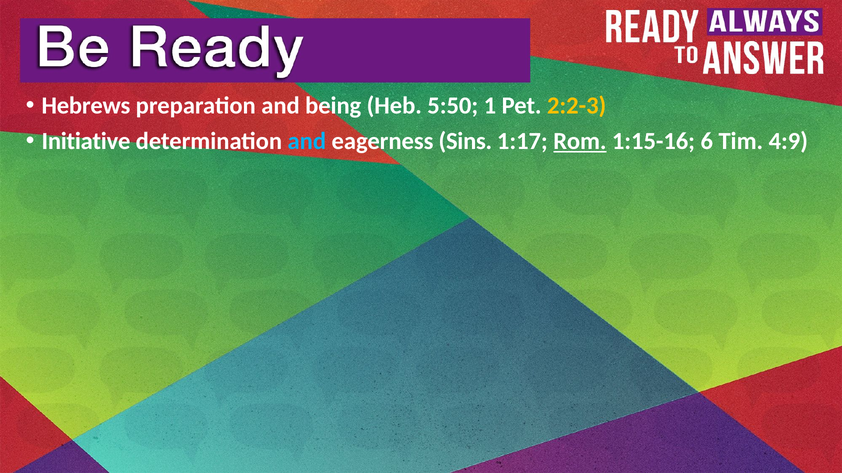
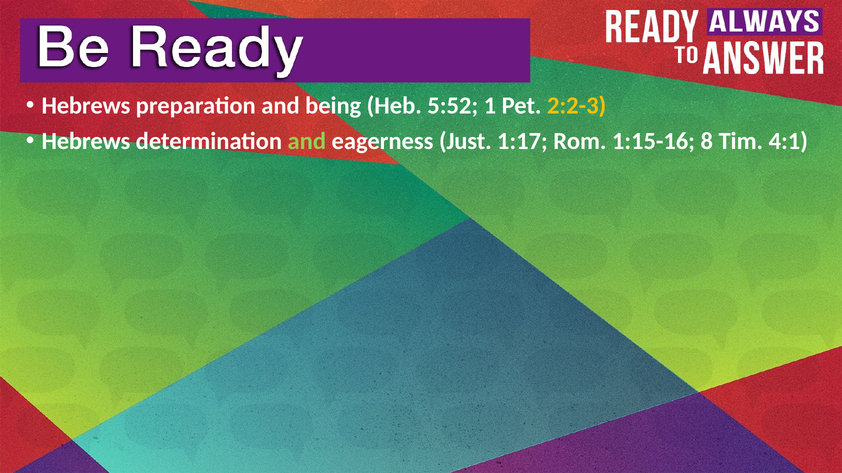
5:50: 5:50 -> 5:52 (453, 106)
Initiative: Initiative -> Hebrews (86, 141)
and colour: light blue -> light green (307, 141)
Sins: Sins -> Just (465, 141)
Rom underline: present -> none (580, 141)
6: 6 -> 8 (707, 141)
4:9: 4:9 -> 4:1 (788, 141)
